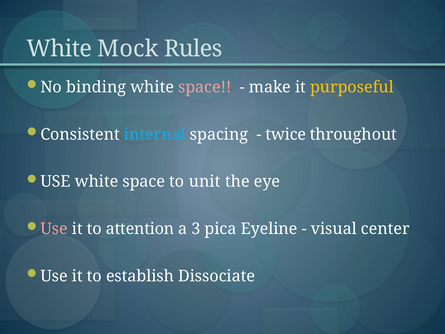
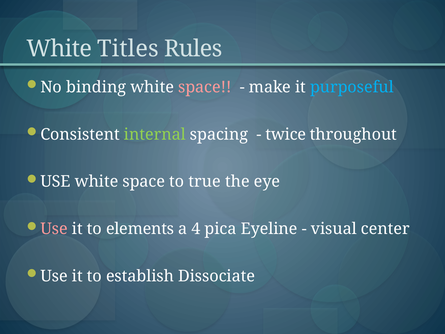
Mock: Mock -> Titles (128, 49)
purposeful colour: yellow -> light blue (352, 87)
internal colour: light blue -> light green (155, 134)
unit: unit -> true (205, 182)
attention: attention -> elements (140, 229)
3: 3 -> 4 (196, 229)
